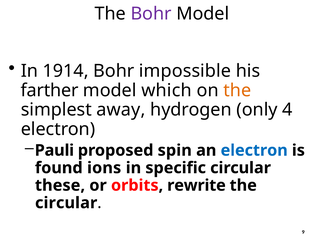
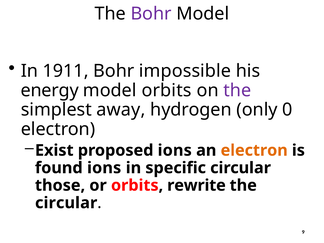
1914: 1914 -> 1911 (66, 71)
farther: farther -> energy (50, 90)
model which: which -> orbits (167, 90)
the colour: orange -> purple (237, 90)
4: 4 -> 0 (287, 110)
Pauli: Pauli -> Exist (54, 150)
proposed spin: spin -> ions (175, 150)
electron colour: blue -> orange (254, 150)
these: these -> those (60, 185)
